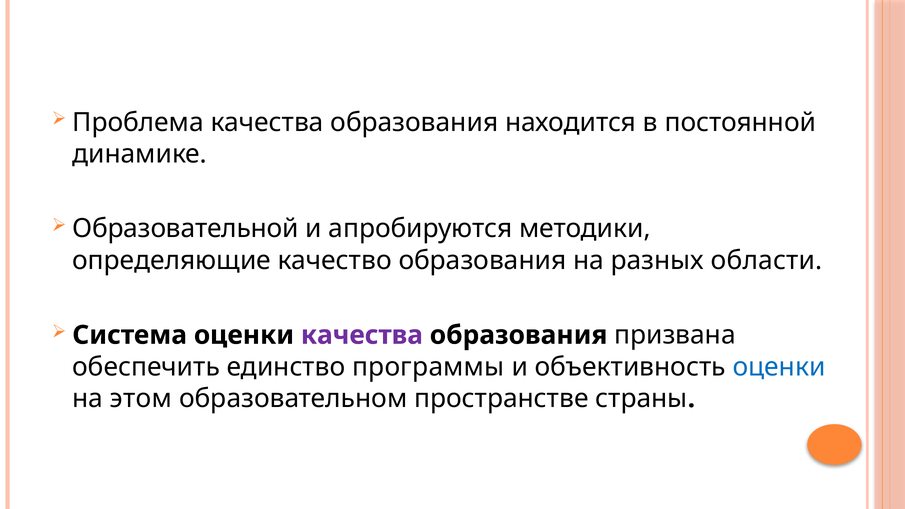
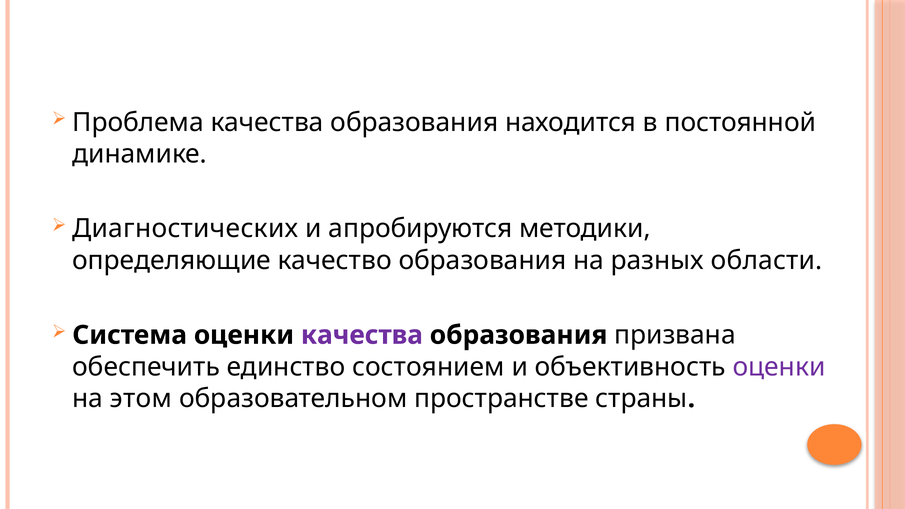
Образовательной: Образовательной -> Диагностических (185, 229)
программы: программы -> состоянием (428, 367)
оценки colour: blue -> purple (779, 367)
